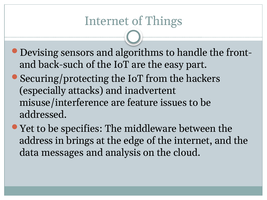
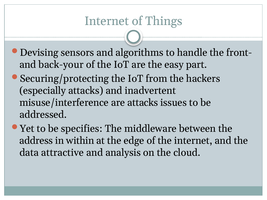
back-such: back-such -> back-your (61, 65)
are feature: feature -> attacks (143, 103)
brings: brings -> within (80, 141)
messages: messages -> attractive (62, 153)
